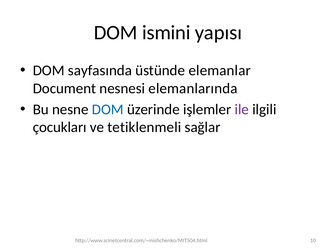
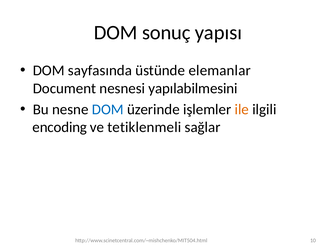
ismini: ismini -> sonuç (166, 33)
elemanlarında: elemanlarında -> yapılabilmesini (193, 88)
ile colour: purple -> orange (242, 109)
çocukları: çocukları -> encoding (60, 127)
